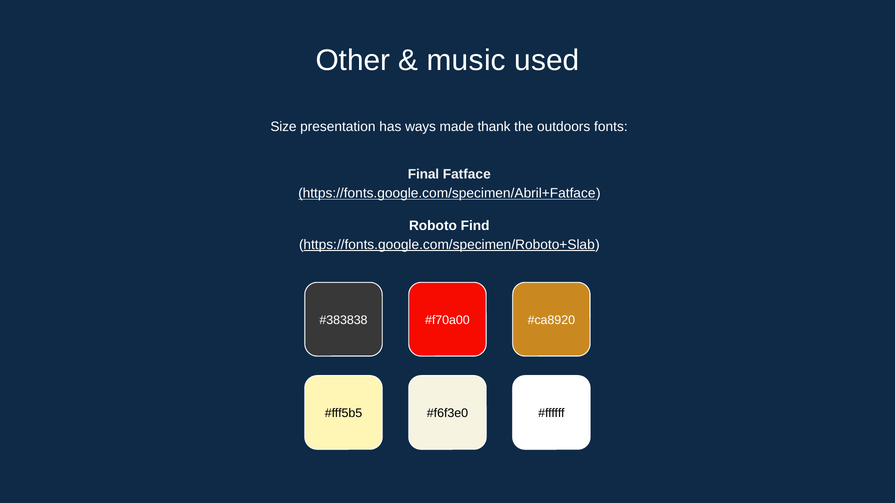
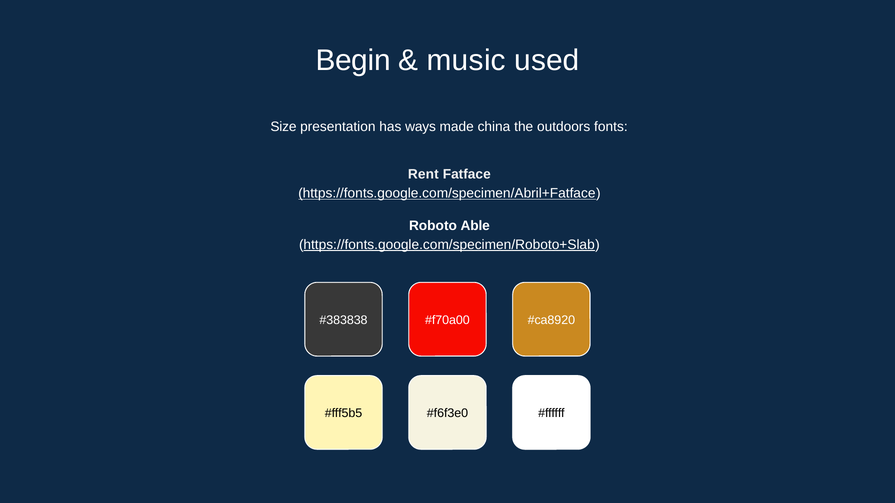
Other: Other -> Begin (353, 61)
thank: thank -> china (494, 127)
Final: Final -> Rent (423, 175)
Find: Find -> Able (475, 226)
